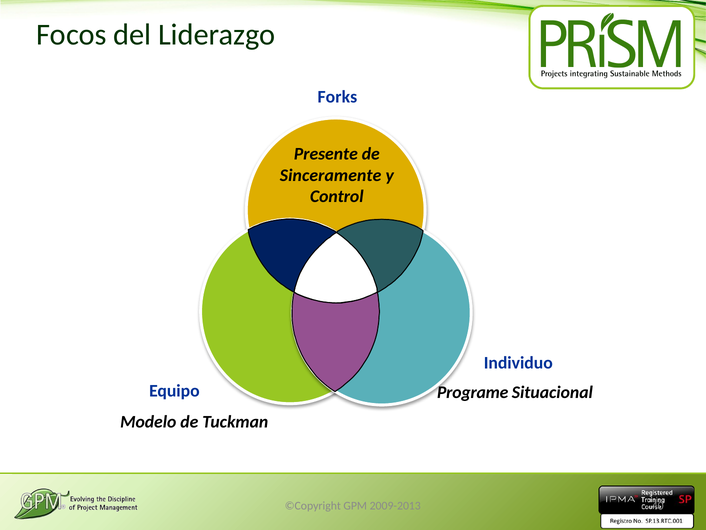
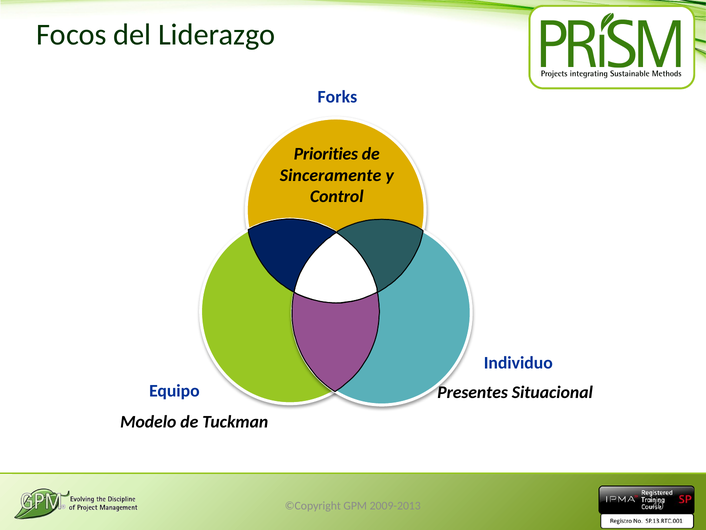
Presente: Presente -> Priorities (326, 154)
Programe: Programe -> Presentes (473, 392)
